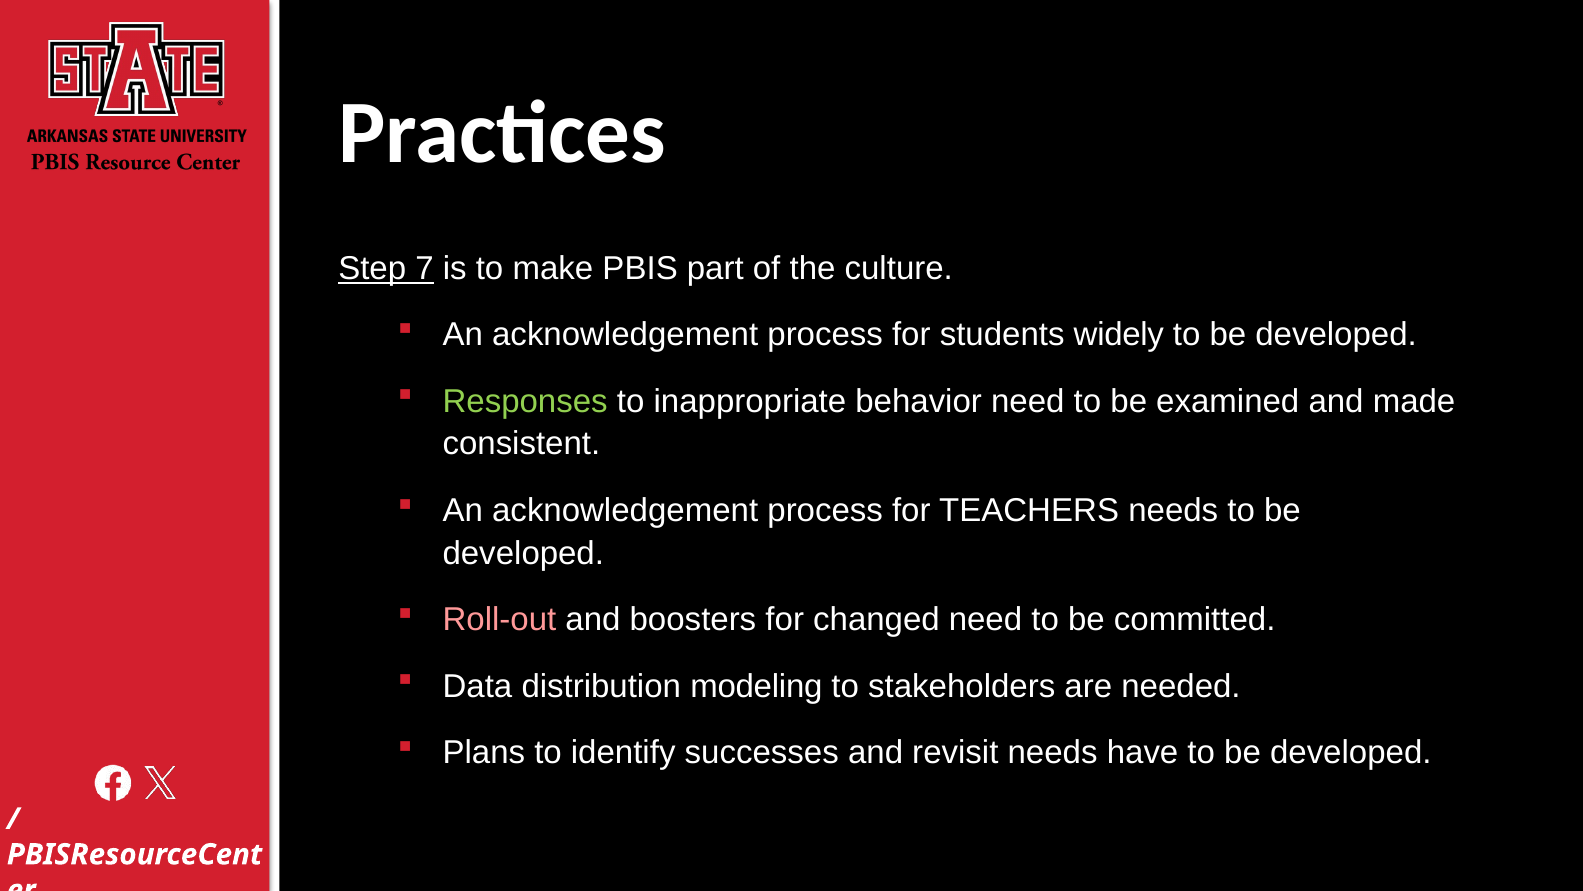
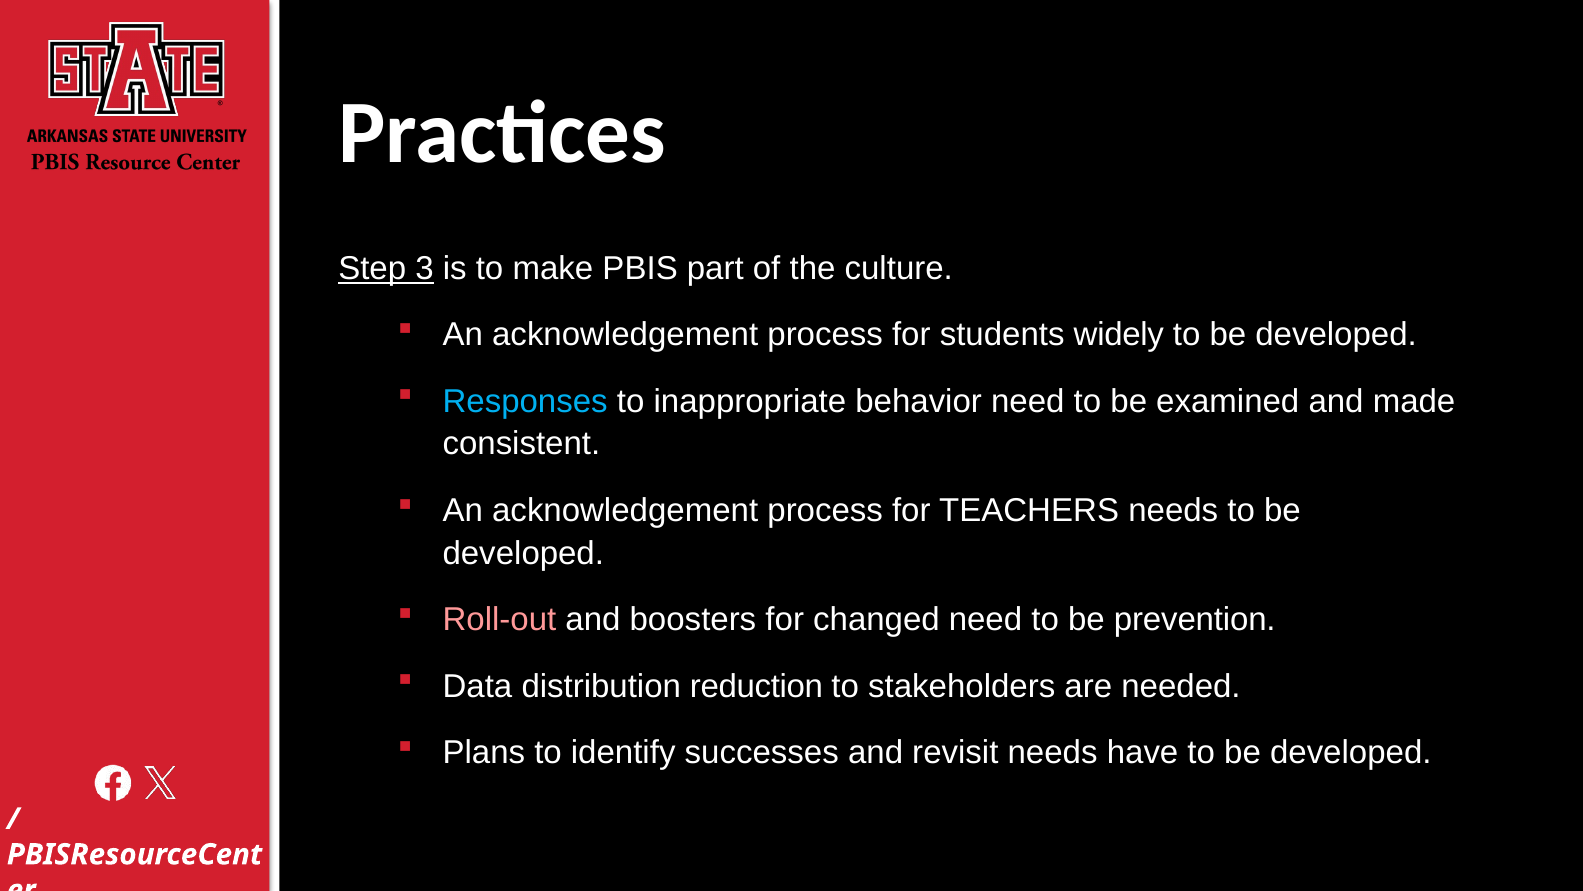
7: 7 -> 3 (424, 268)
Responses colour: light green -> light blue (525, 401)
committed: committed -> prevention (1195, 619)
modeling: modeling -> reduction (756, 686)
